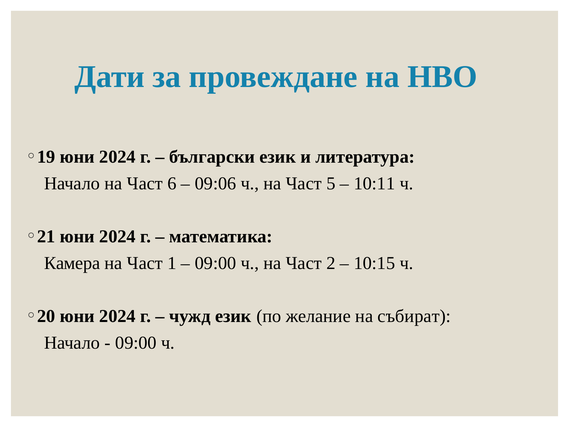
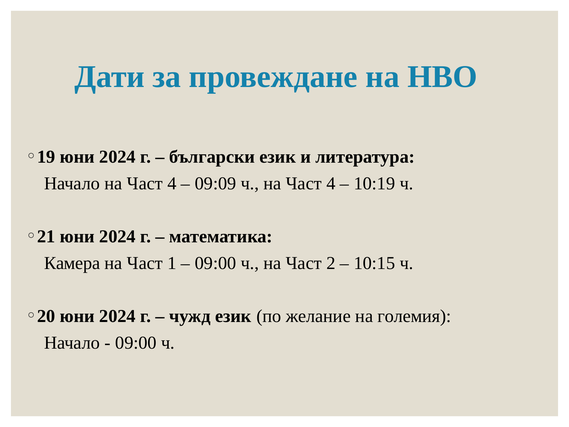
Начало на Част 6: 6 -> 4 (172, 183)
09:06: 09:06 -> 09:09 (216, 183)
ч на Част 5: 5 -> 4 (331, 183)
10:11: 10:11 -> 10:19 (374, 183)
събират: събират -> големия (414, 316)
